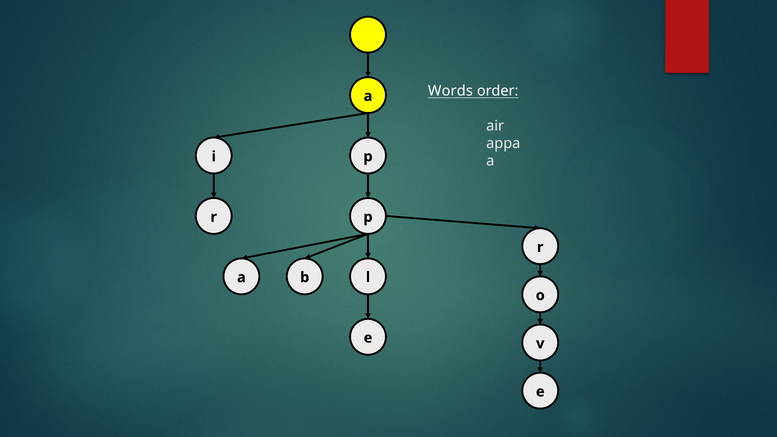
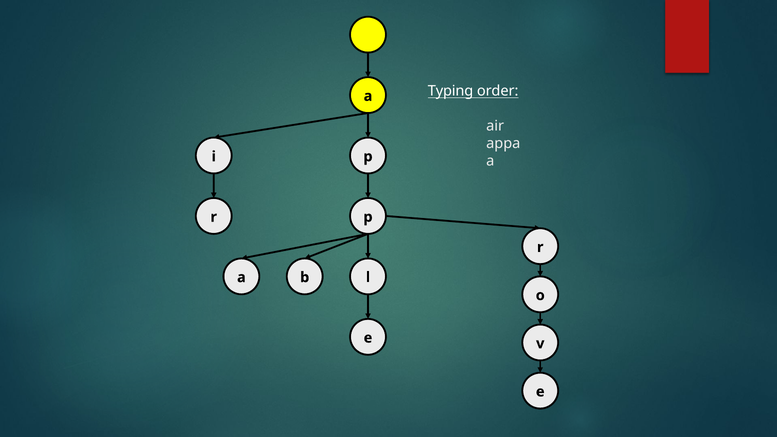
Words: Words -> Typing (451, 91)
